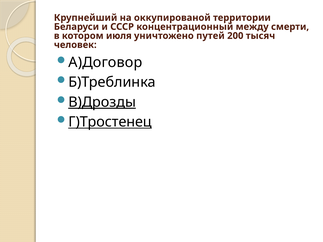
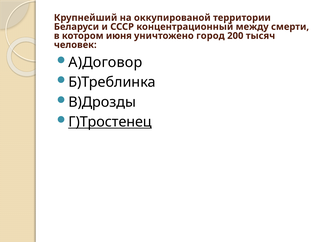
июля: июля -> июня (119, 36)
путей: путей -> город (210, 36)
В)Дрозды underline: present -> none (102, 102)
